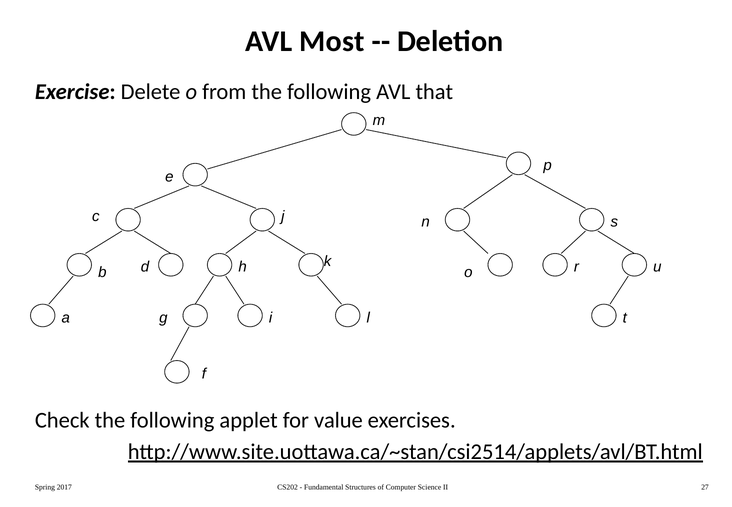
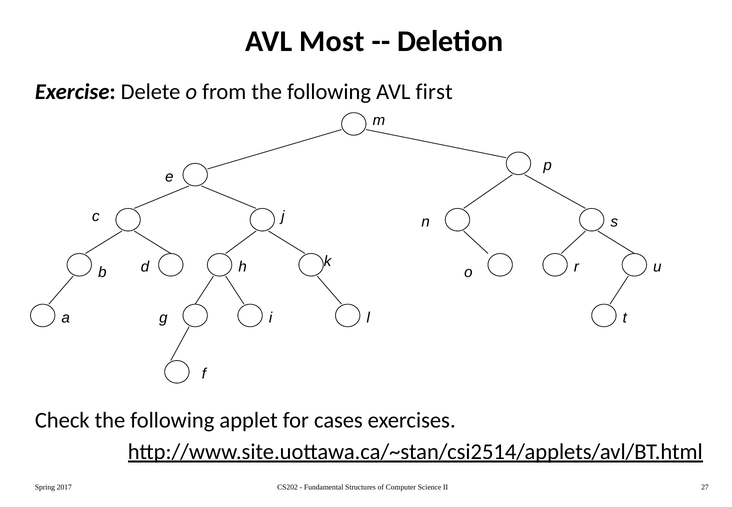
that: that -> first (434, 92)
value: value -> cases (338, 420)
